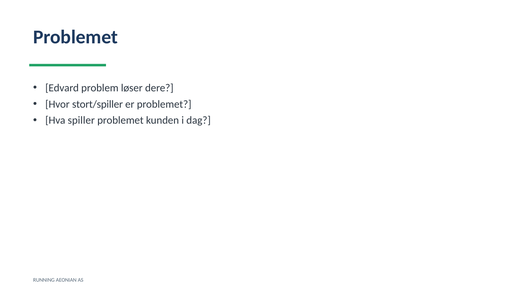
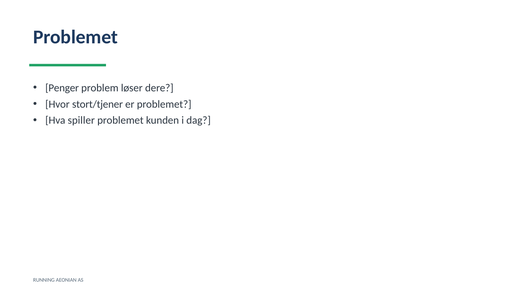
Edvard: Edvard -> Penger (62, 88)
stort/spiller: stort/spiller -> stort/tjener (97, 104)
